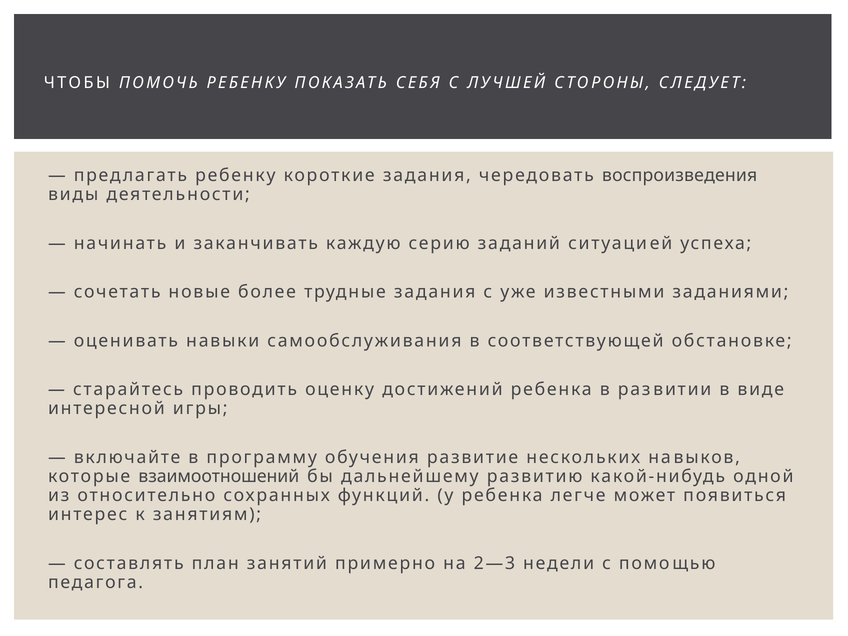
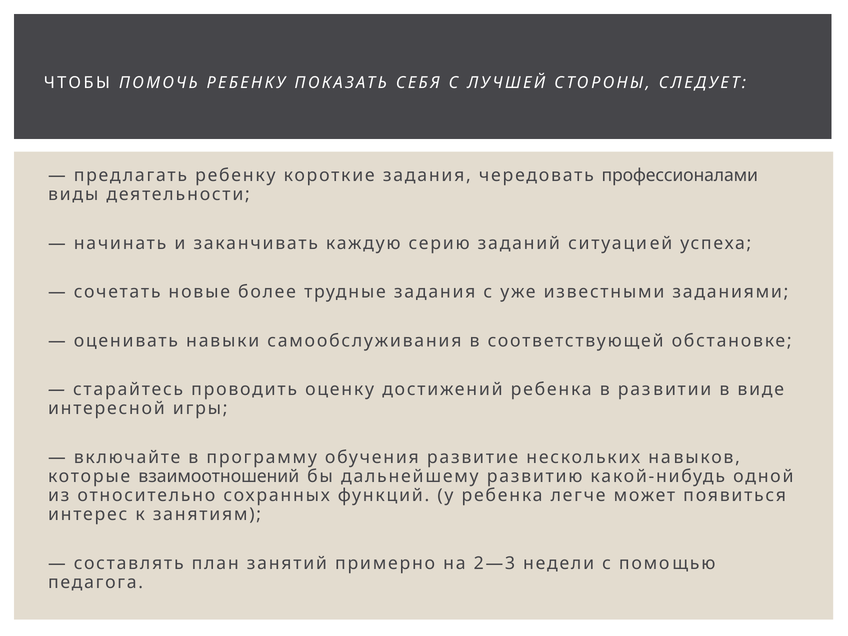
воспроизведения: воспроизведения -> профессионалами (680, 175)
